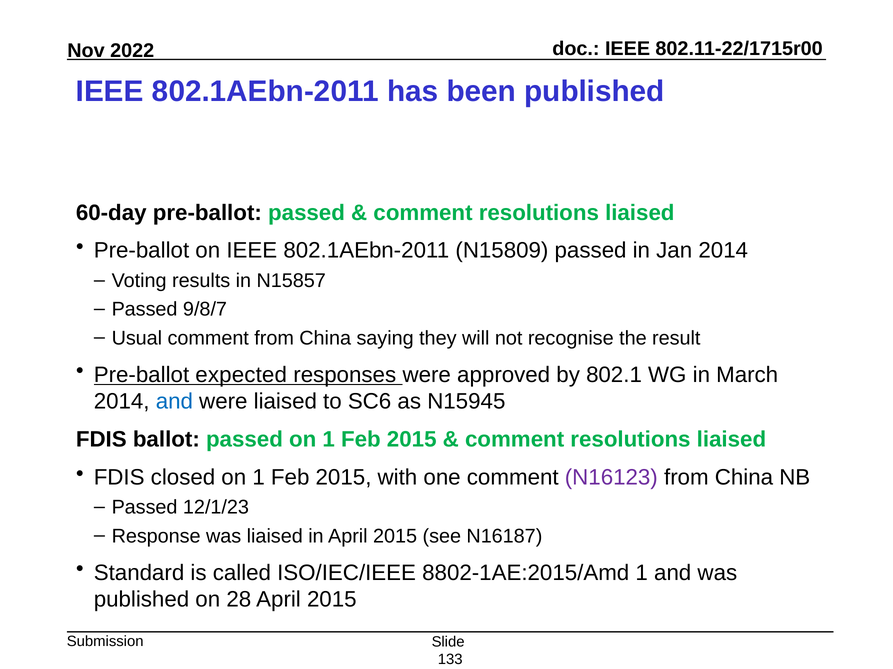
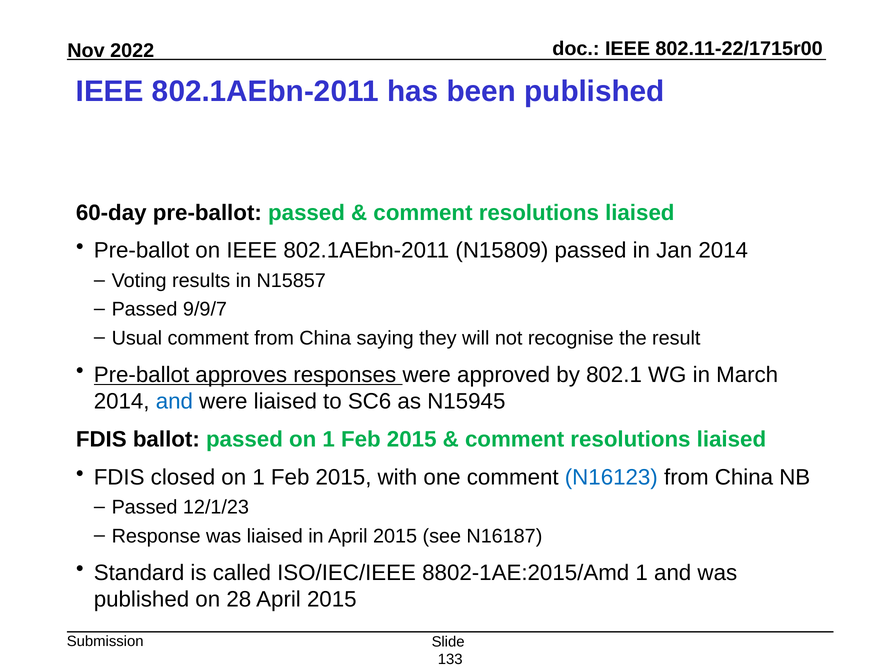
9/8/7: 9/8/7 -> 9/9/7 (205, 310)
expected: expected -> approves (241, 375)
N16123 colour: purple -> blue (611, 478)
